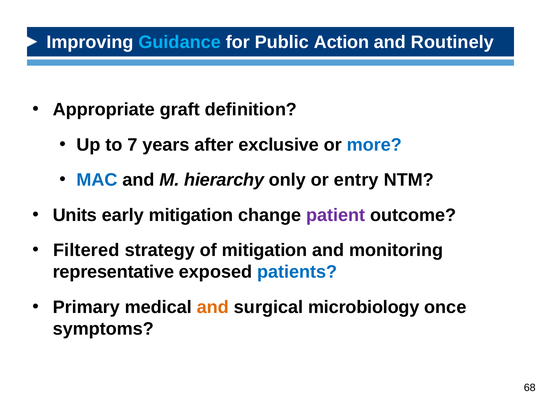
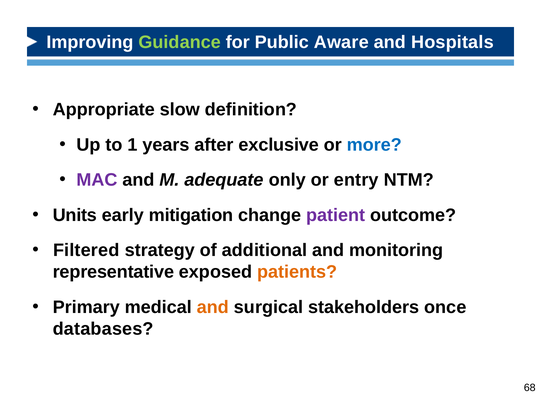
Guidance colour: light blue -> light green (180, 42)
Action: Action -> Aware (341, 42)
Routinely: Routinely -> Hospitals (452, 42)
graft: graft -> slow (180, 109)
7: 7 -> 1 (132, 145)
MAC colour: blue -> purple (97, 180)
hierarchy: hierarchy -> adequate (224, 180)
of mitigation: mitigation -> additional (265, 250)
patients colour: blue -> orange (297, 272)
microbiology: microbiology -> stakeholders (364, 307)
symptoms: symptoms -> databases (103, 329)
